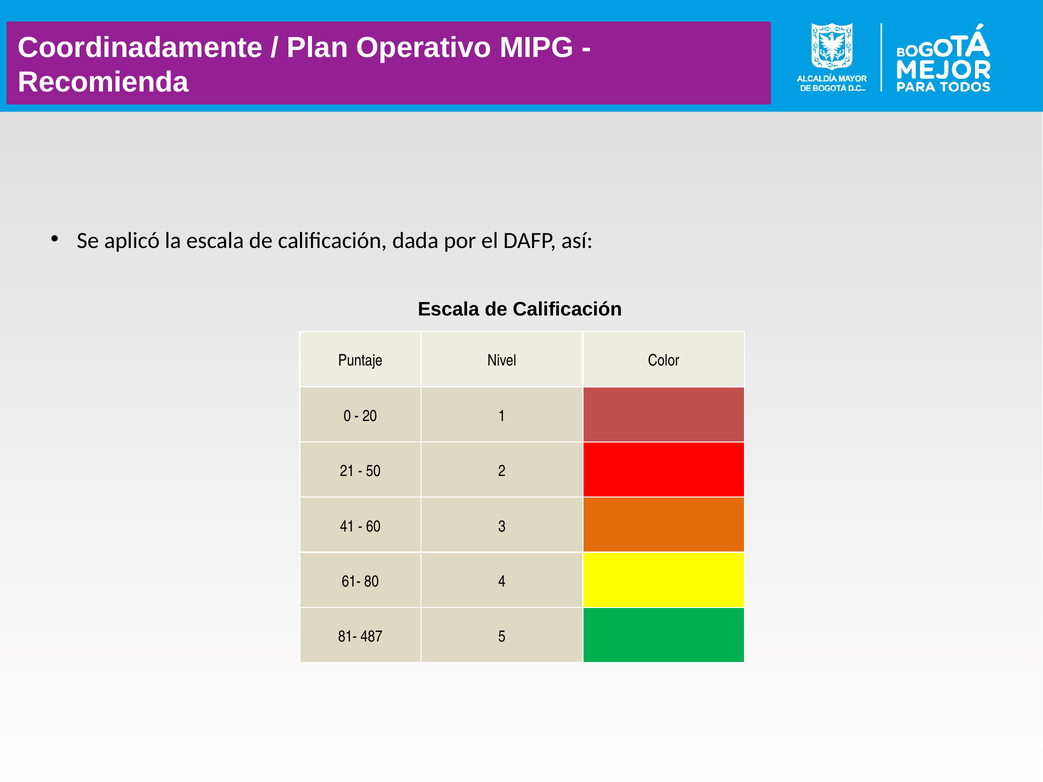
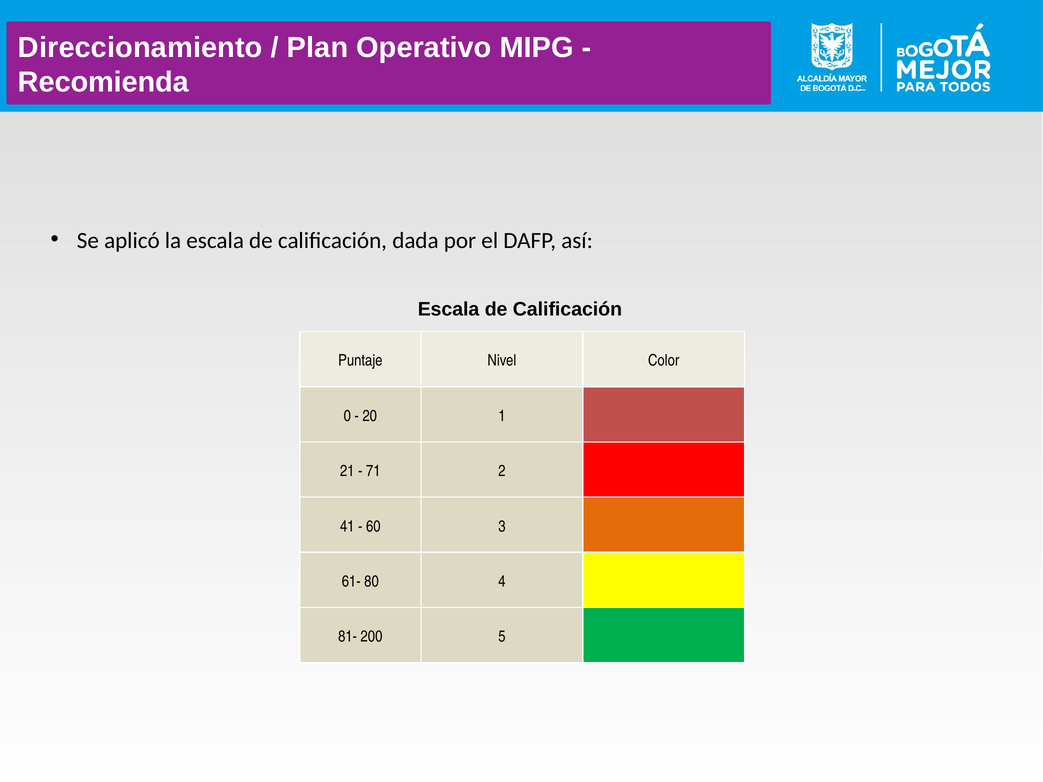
Coordinadamente: Coordinadamente -> Direccionamiento (140, 48)
50: 50 -> 71 (373, 471)
487: 487 -> 200 (371, 637)
